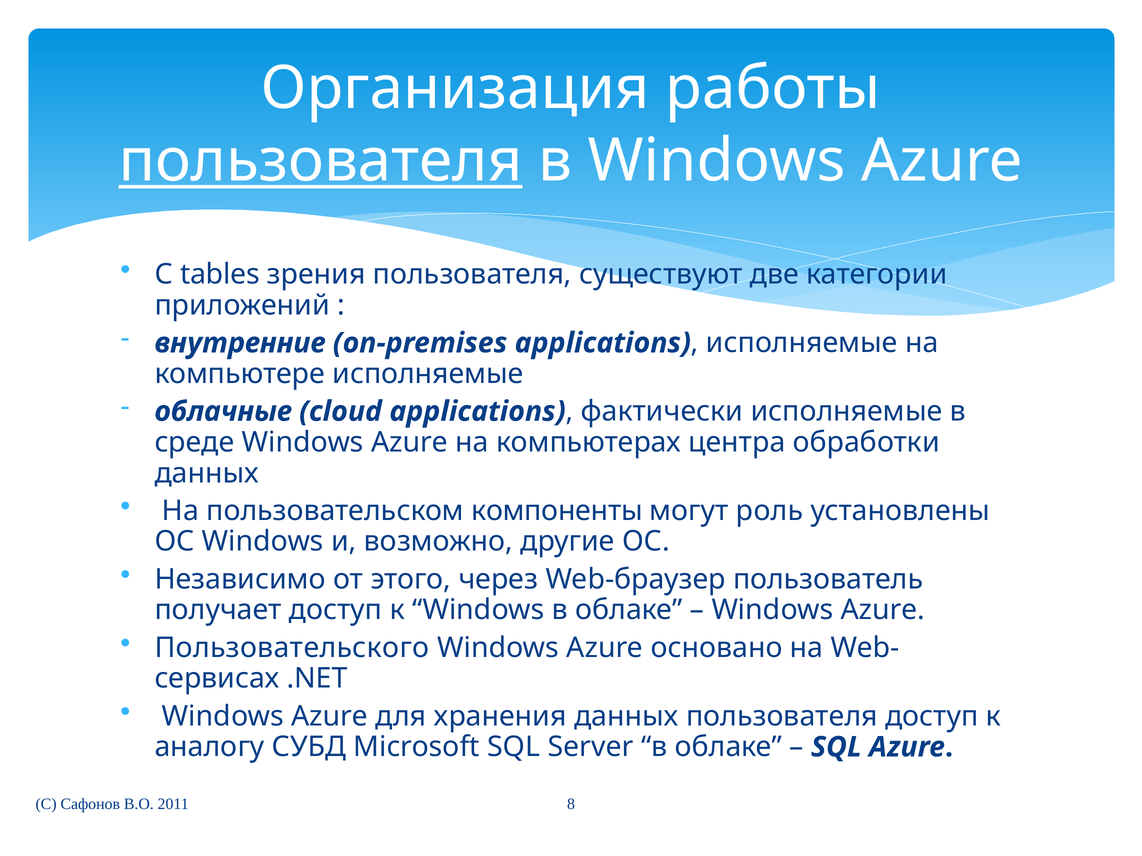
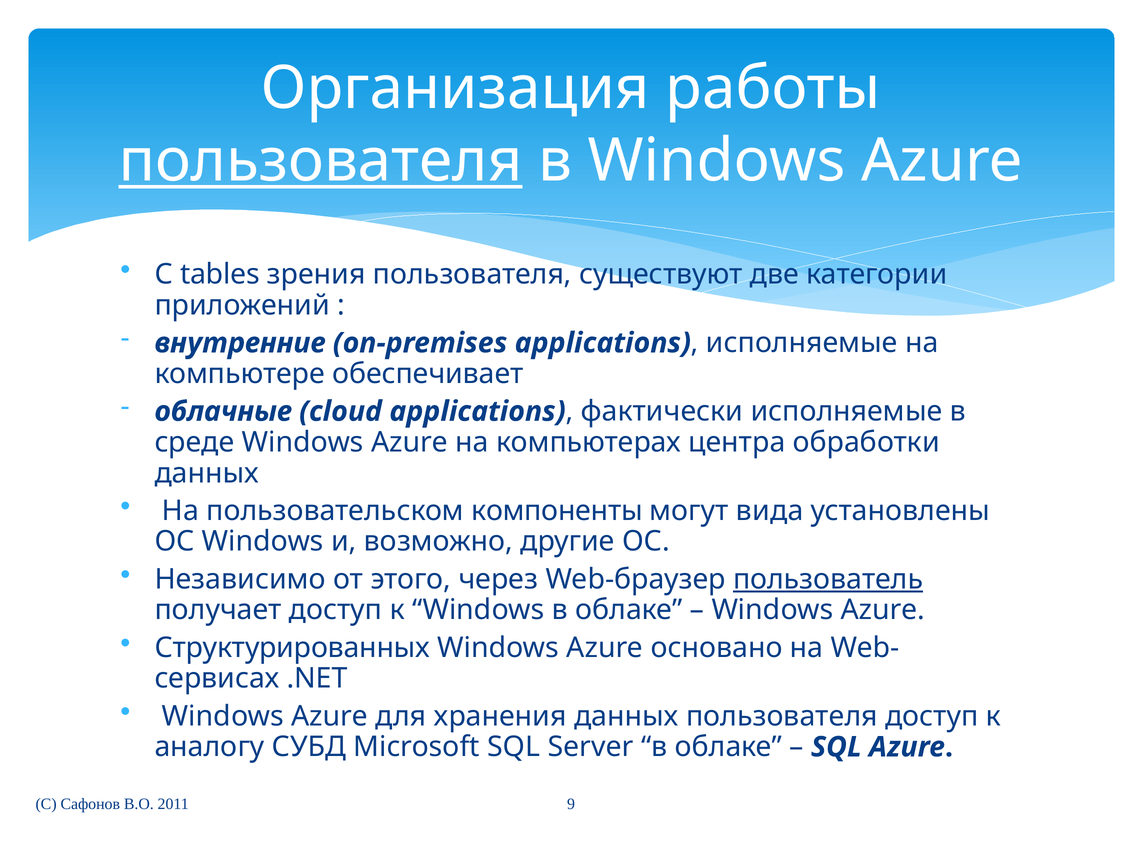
компьютере исполняемые: исполняемые -> обеспечивает (428, 374)
роль: роль -> вида (770, 511)
пользователь underline: none -> present (828, 580)
Пользовательского: Пользовательского -> Структурированных (292, 648)
8: 8 -> 9 (571, 804)
